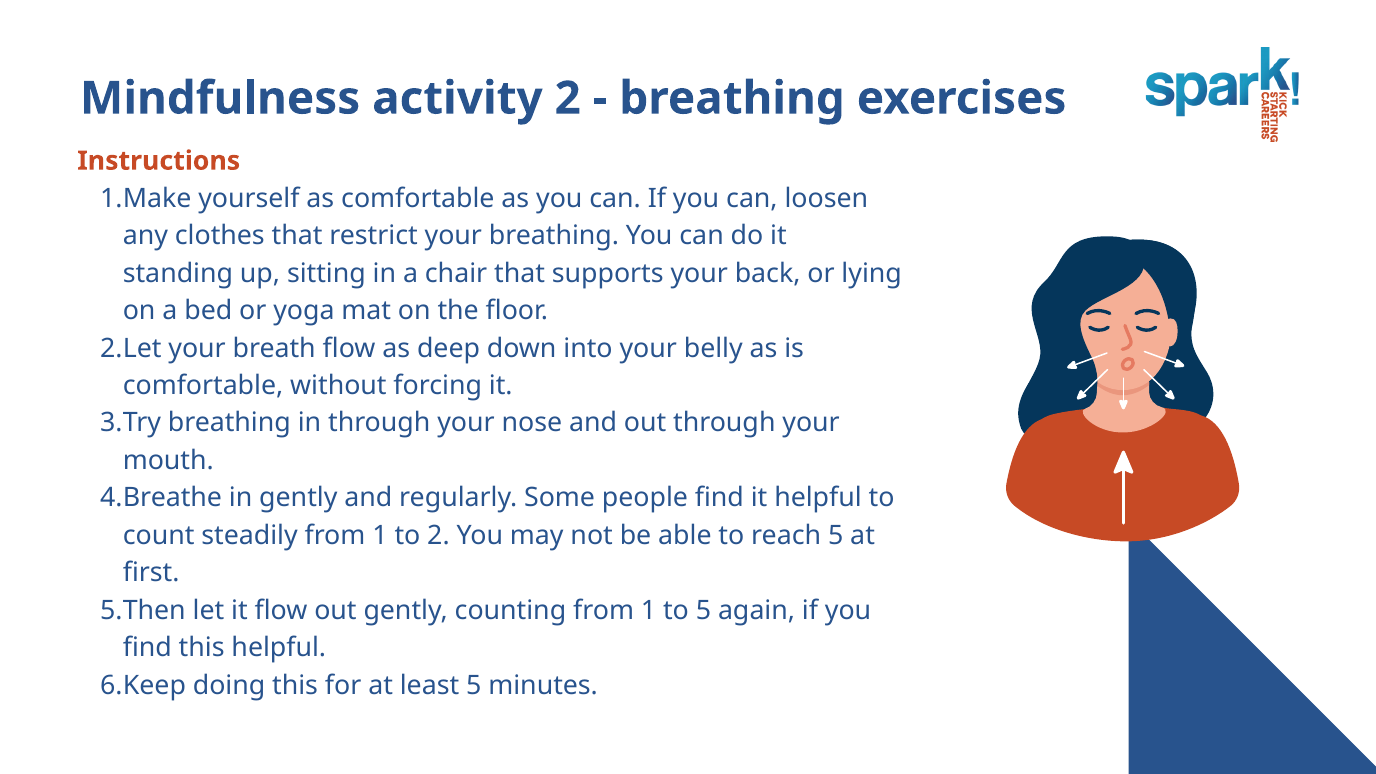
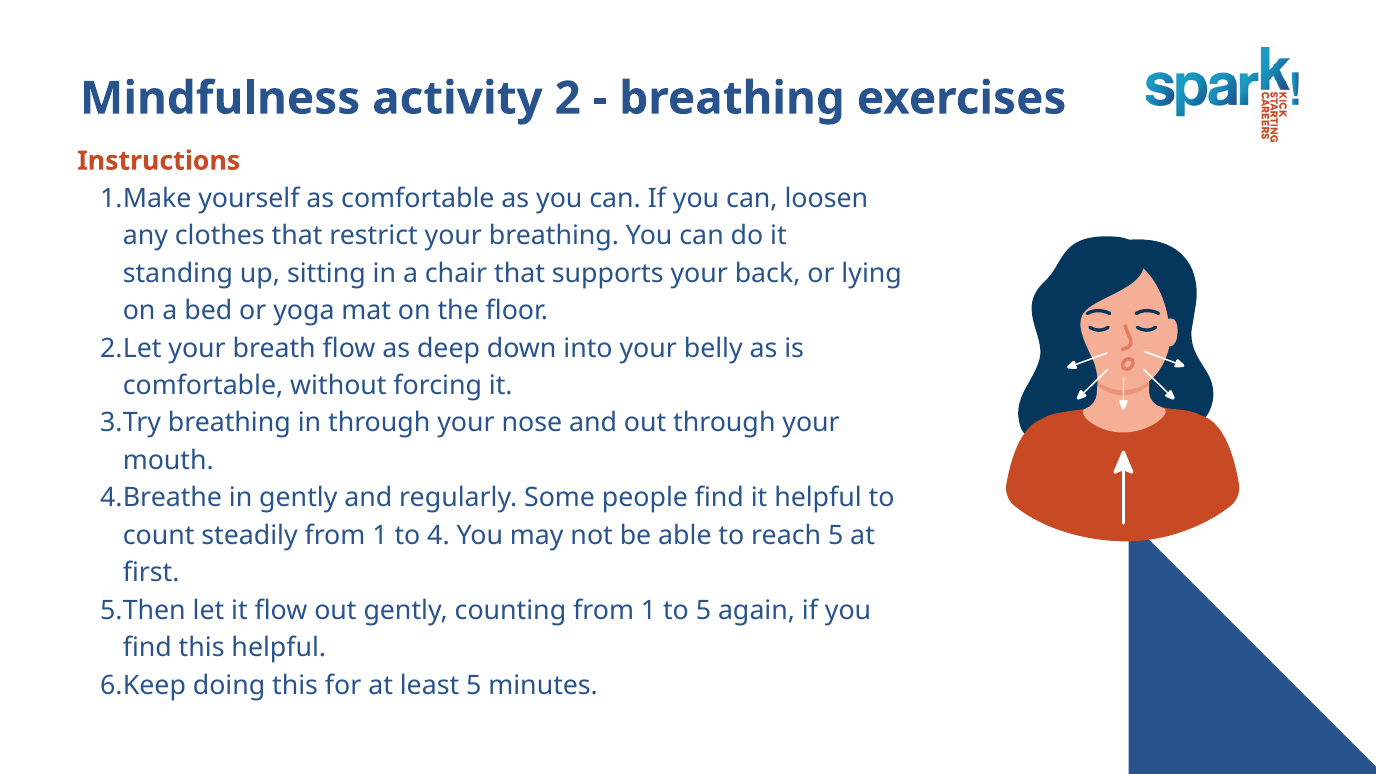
to 2: 2 -> 4 (438, 535)
